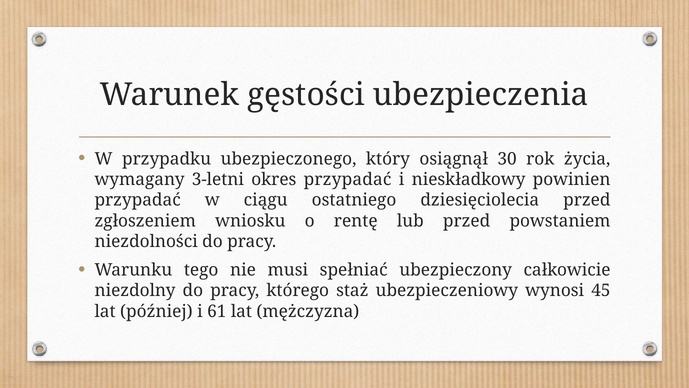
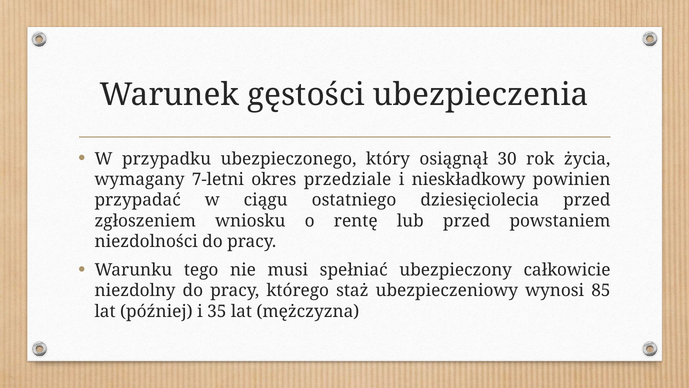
3-letni: 3-letni -> 7-letni (218, 179)
okres przypadać: przypadać -> przedziale (348, 179)
45: 45 -> 85 (601, 290)
61: 61 -> 35 (217, 311)
